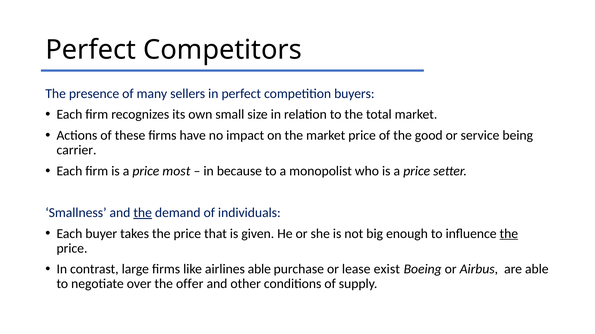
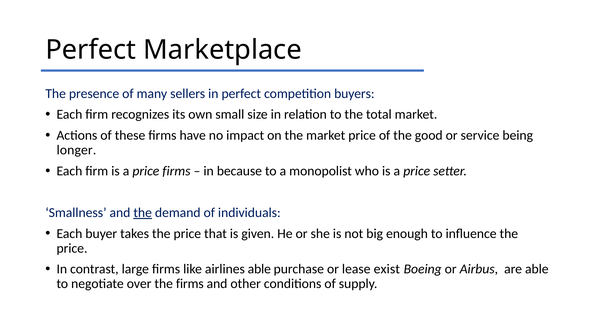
Competitors: Competitors -> Marketplace (223, 50)
carrier: carrier -> longer (76, 150)
price most: most -> firms (176, 171)
the underline: present -> none (509, 234)
the offer: offer -> firms (190, 284)
